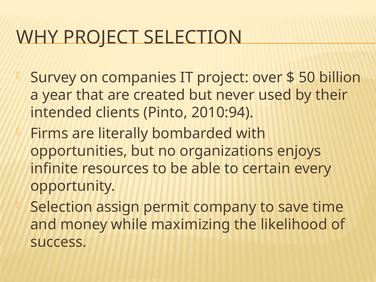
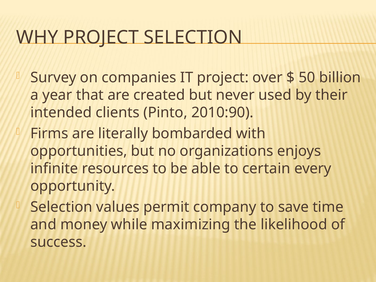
2010:94: 2010:94 -> 2010:90 (222, 113)
assign: assign -> values (118, 207)
